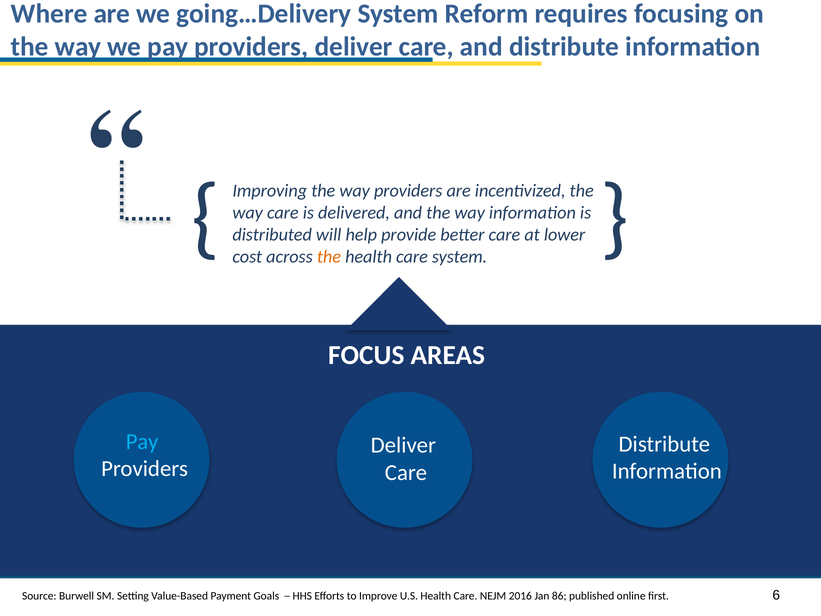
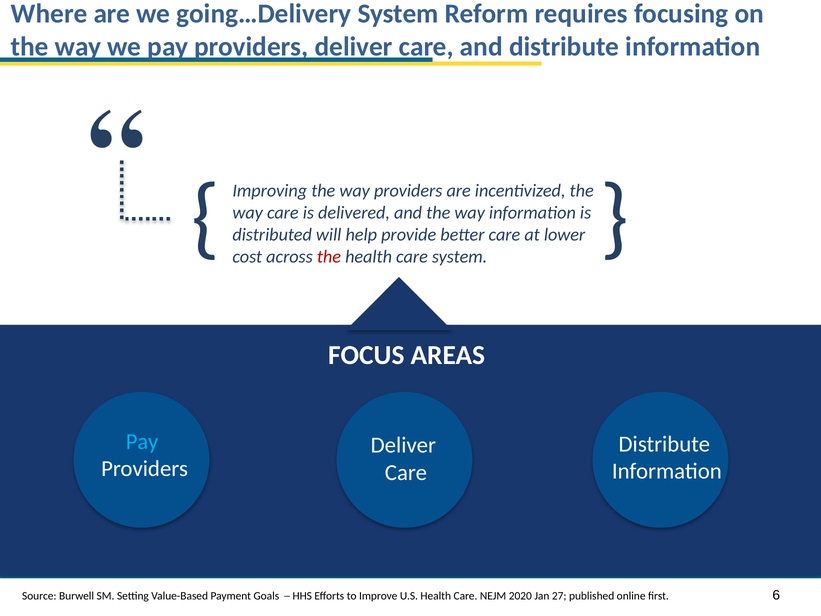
the colour: orange -> red (329, 256)
2016: 2016 -> 2020 (520, 596)
86: 86 -> 27 (559, 596)
